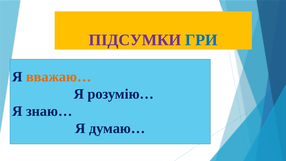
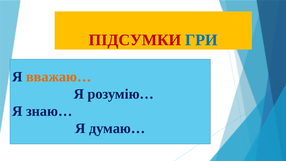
ПІДСУМКИ colour: purple -> red (135, 40)
